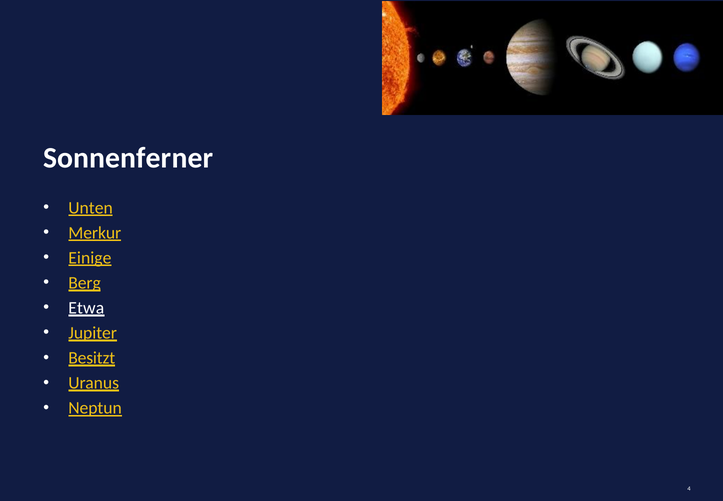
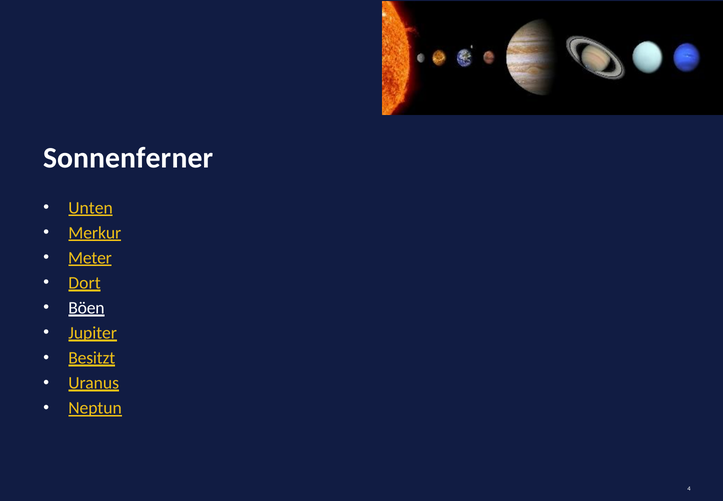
Einige: Einige -> Meter (90, 258)
Berg: Berg -> Dort (84, 283)
Etwa: Etwa -> Böen (86, 308)
